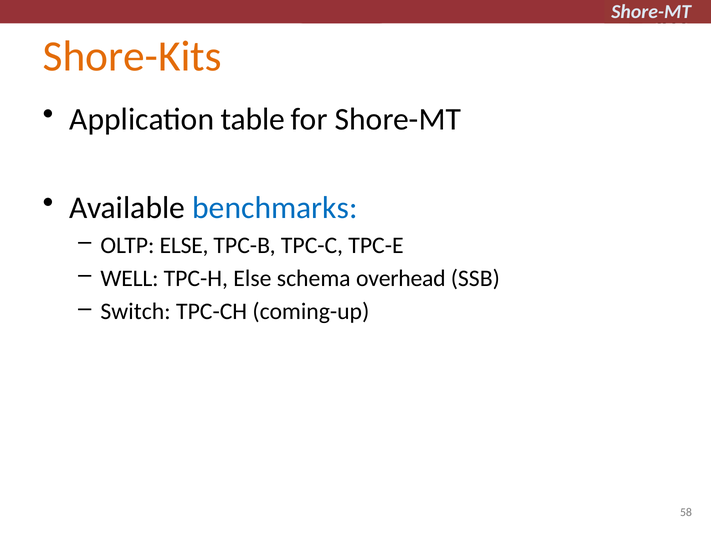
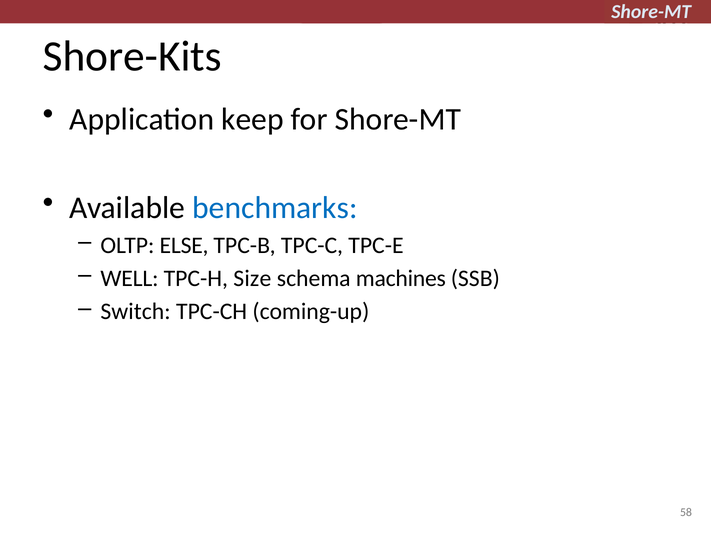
Shore-Kits colour: orange -> black (132, 56)
table: table -> keep (253, 120)
TPC-H Else: Else -> Size (252, 279)
overhead: overhead -> machines (401, 279)
